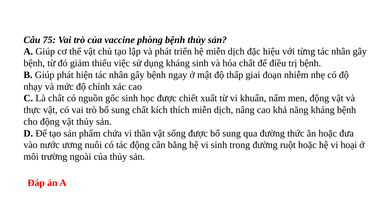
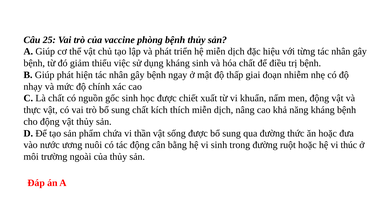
75: 75 -> 25 (49, 40)
hoại: hoại -> thúc (349, 145)
